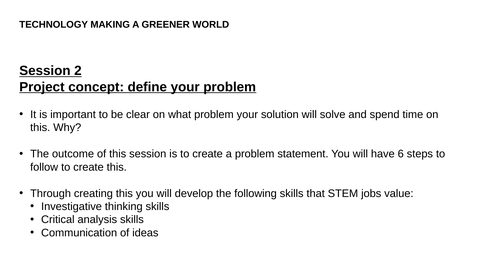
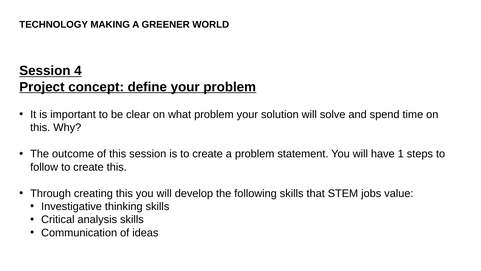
2: 2 -> 4 (78, 71)
6: 6 -> 1 (401, 154)
